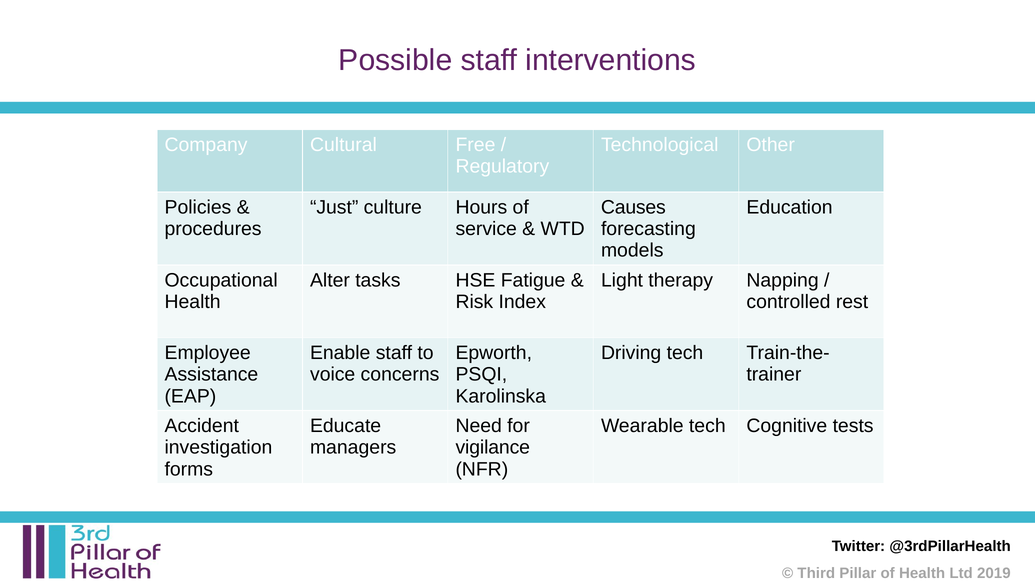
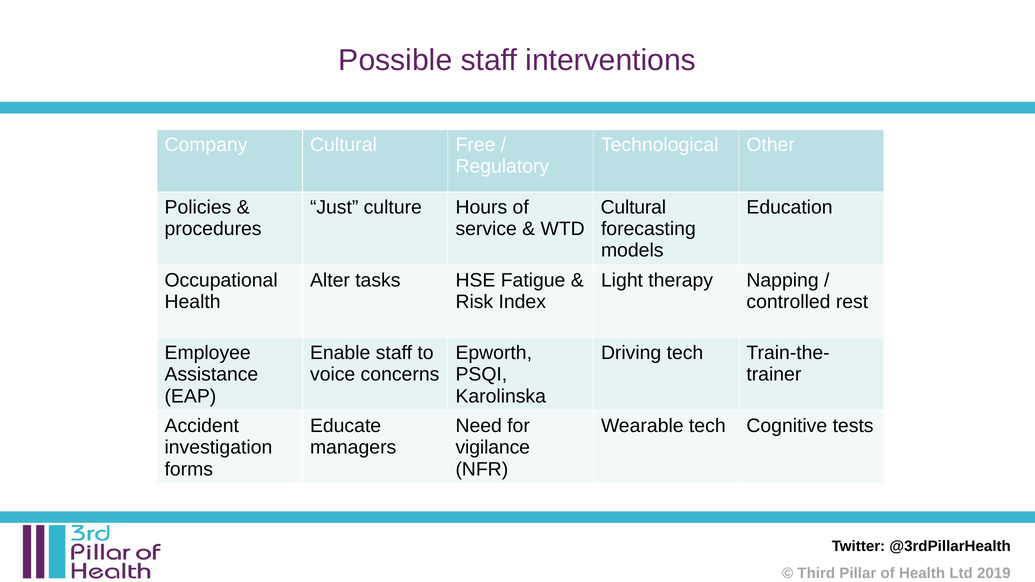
Causes: Causes -> Cultural (633, 207)
